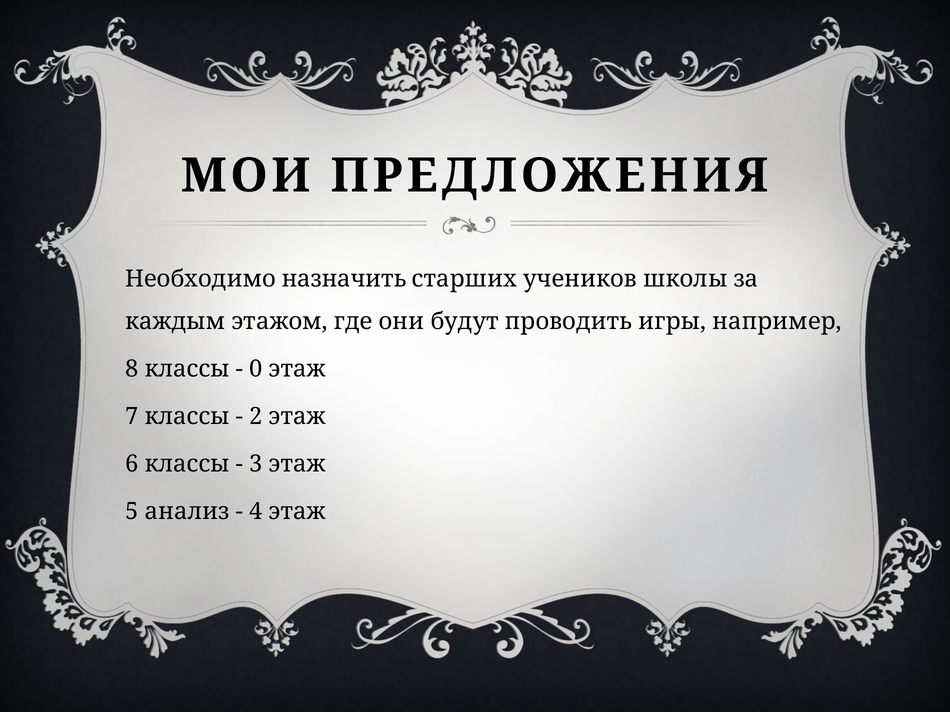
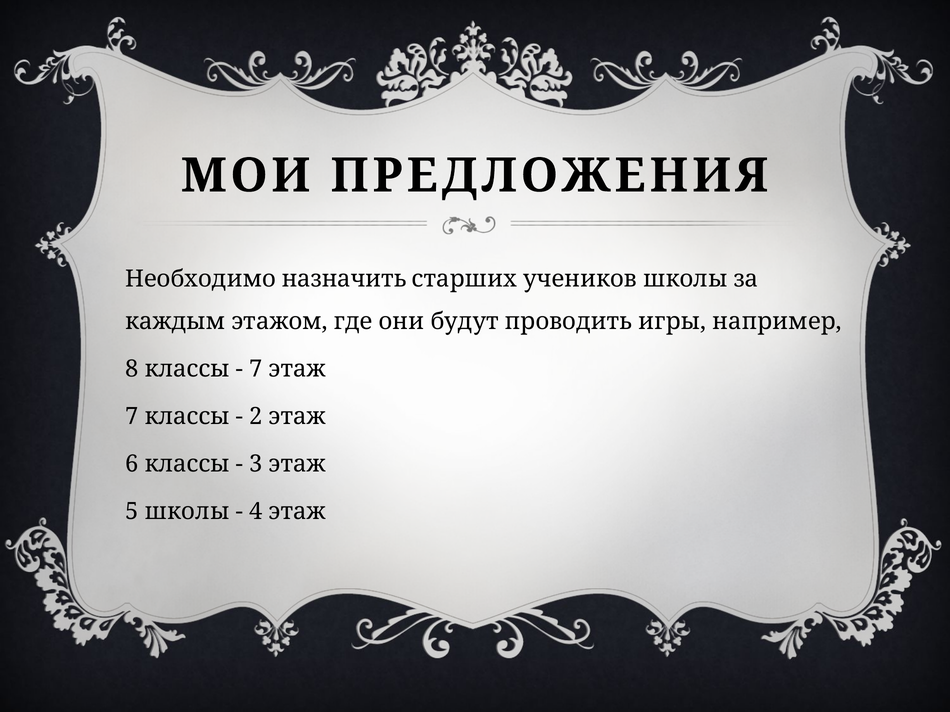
0: 0 -> 7 (256, 369)
5 анализ: анализ -> школы (187, 512)
